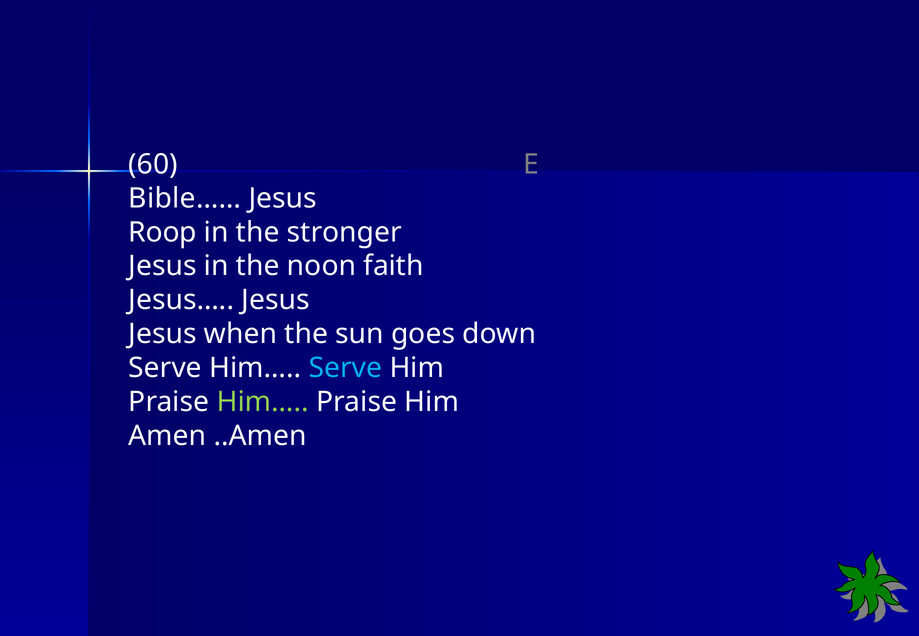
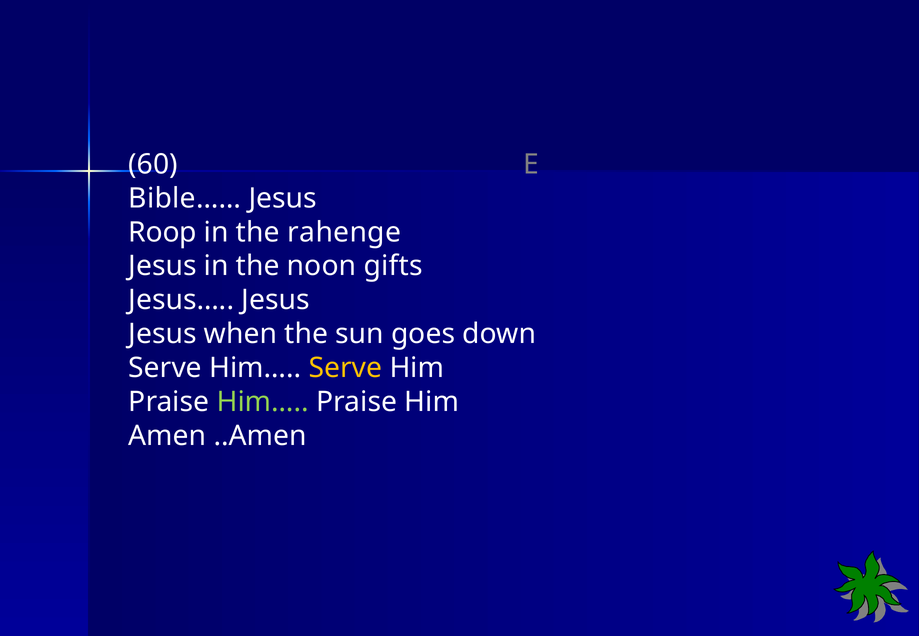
stronger: stronger -> rahenge (344, 232)
faith: faith -> gifts (393, 266)
Serve colour: light blue -> yellow (345, 368)
